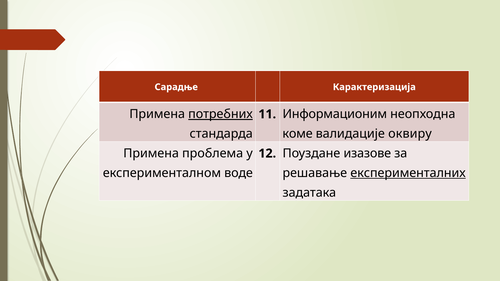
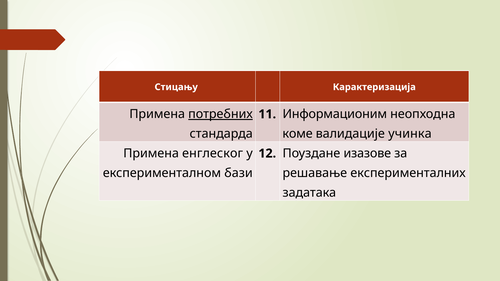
Сарадње: Сарадње -> Стицању (176, 87)
оквиру: оквиру -> учинка (410, 134)
проблема: проблема -> енглеског (213, 154)
воде: воде -> бази (238, 173)
експерименталних underline: present -> none (408, 173)
